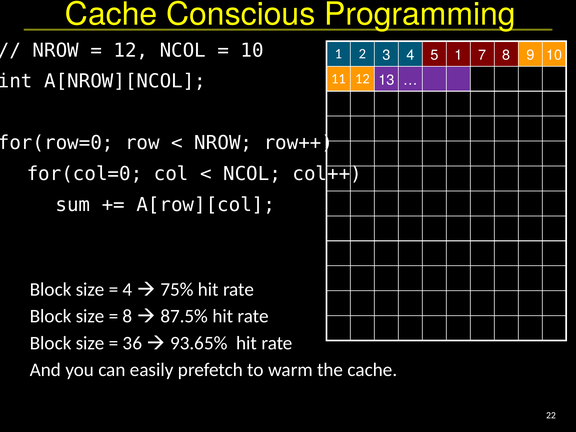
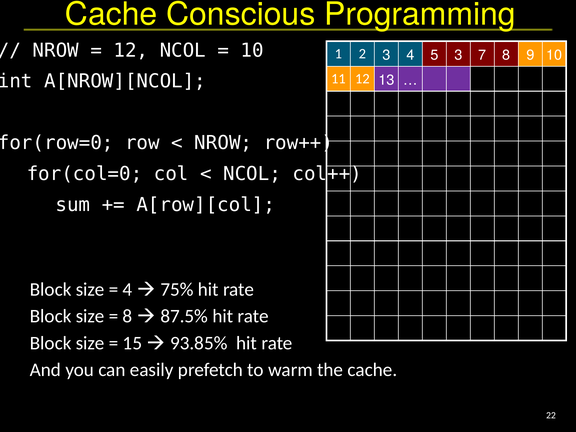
5 1: 1 -> 3 (458, 55)
36: 36 -> 15 (132, 343)
93.65%: 93.65% -> 93.85% (199, 343)
